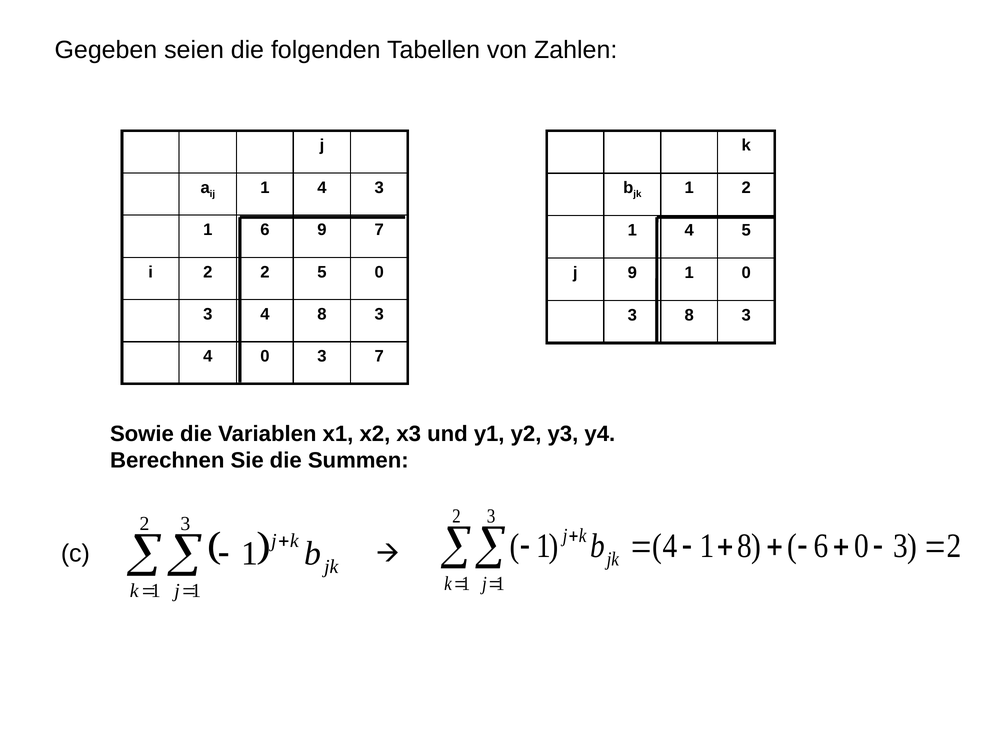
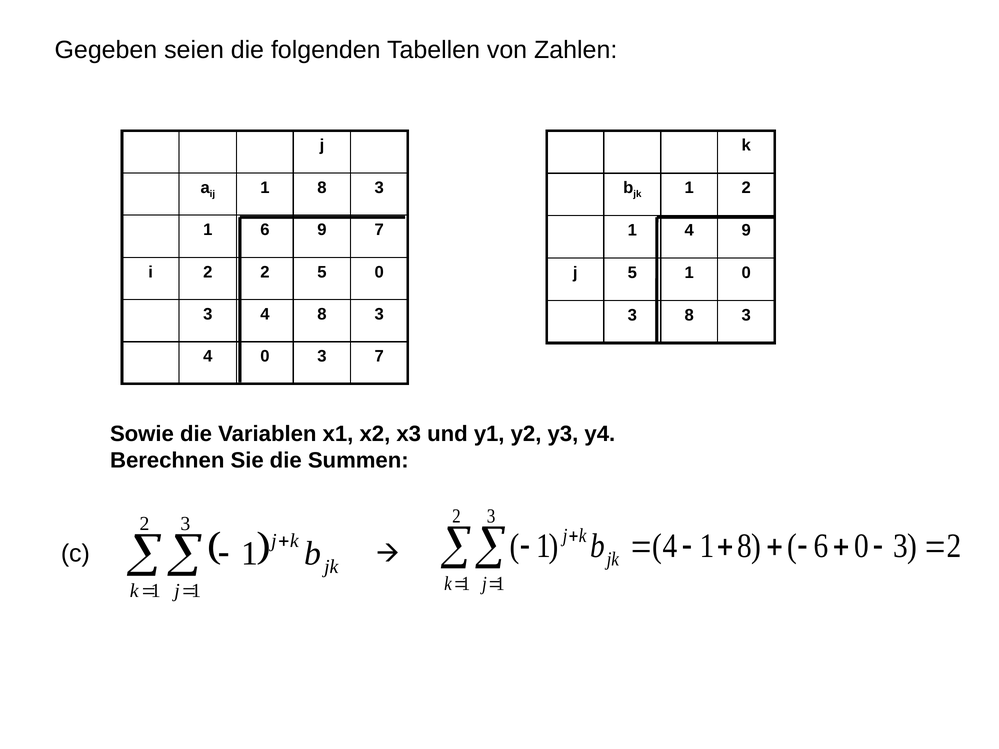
4: 4 -> 8 (322, 188)
4 5: 5 -> 9 (746, 230)
j 9: 9 -> 5 (632, 273)
